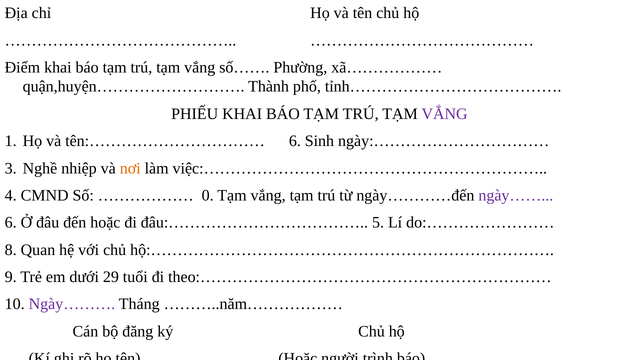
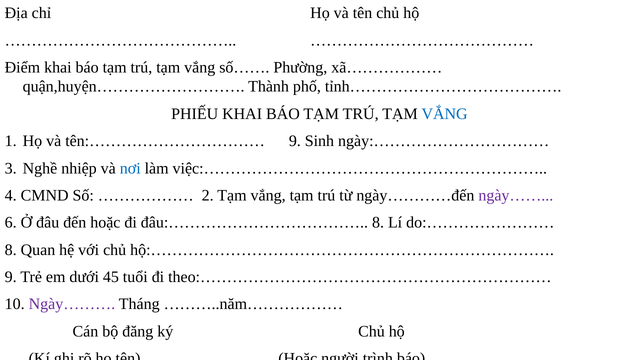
VẮNG colour: purple -> blue (445, 114)
tên:…………………………… 6: 6 -> 9 (295, 141)
nơi colour: orange -> blue (130, 168)
0: 0 -> 2 (208, 195)
đâu:……………………………… 5: 5 -> 8 (378, 222)
29: 29 -> 45 (111, 277)
